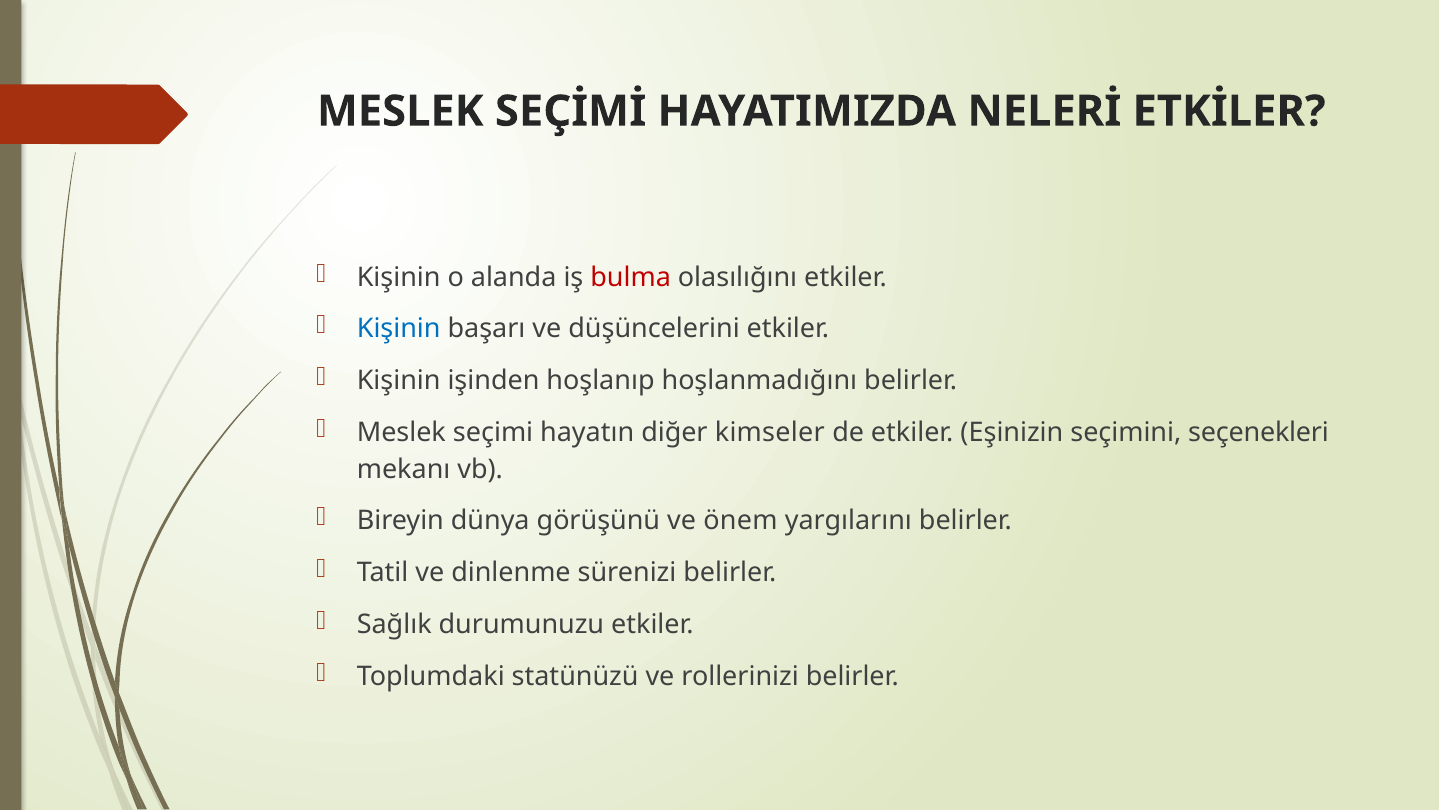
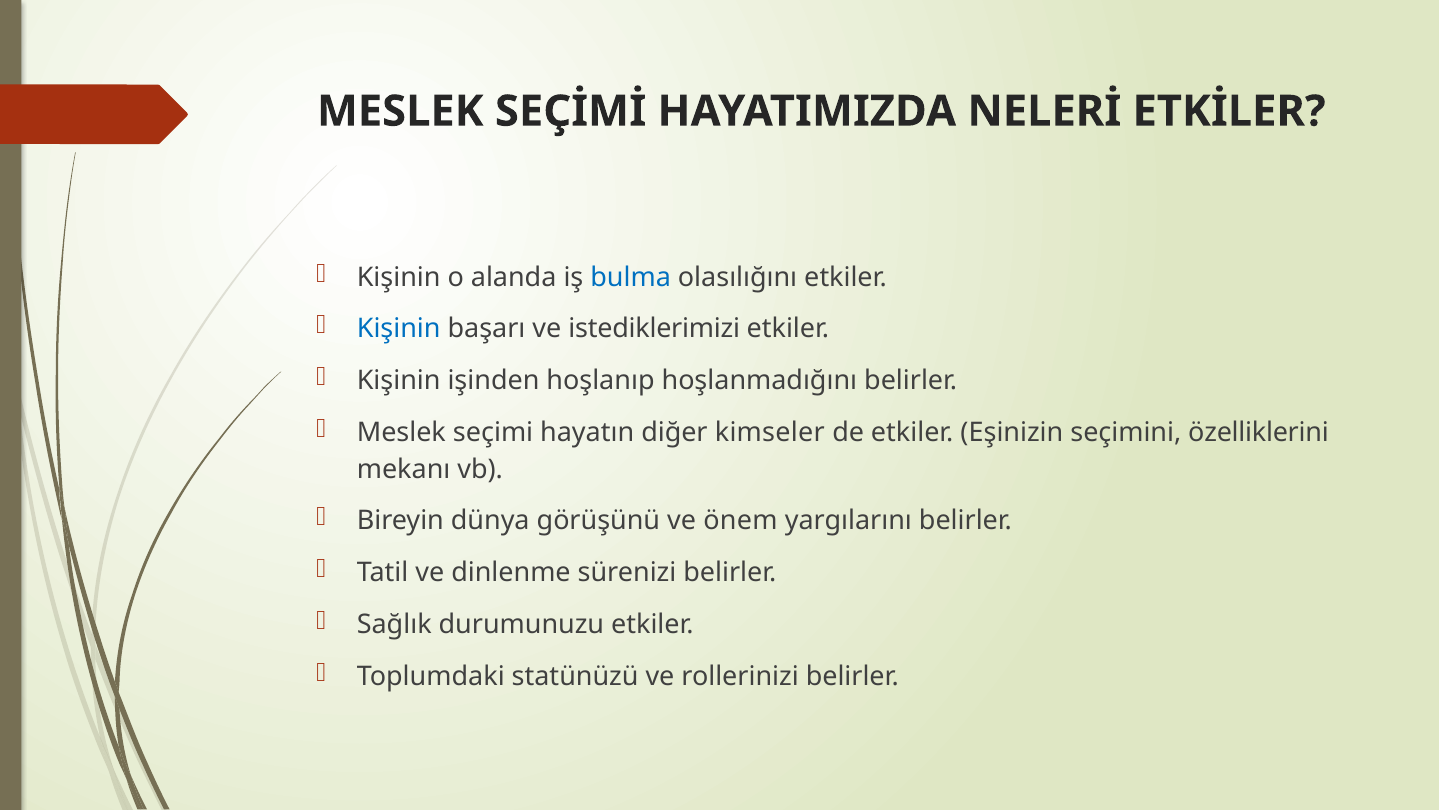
bulma colour: red -> blue (631, 277)
düşüncelerini: düşüncelerini -> istediklerimizi (654, 329)
seçenekleri: seçenekleri -> özelliklerini (1258, 432)
